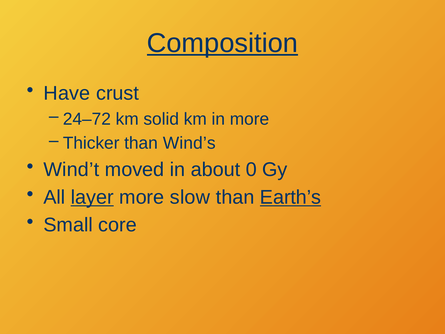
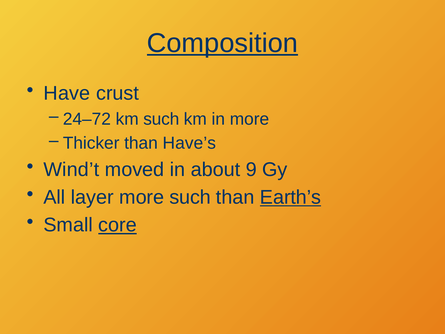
km solid: solid -> such (161, 119)
Wind’s: Wind’s -> Have’s (189, 143)
0: 0 -> 9 (251, 170)
layer underline: present -> none (92, 197)
more slow: slow -> such (190, 197)
core underline: none -> present (118, 225)
